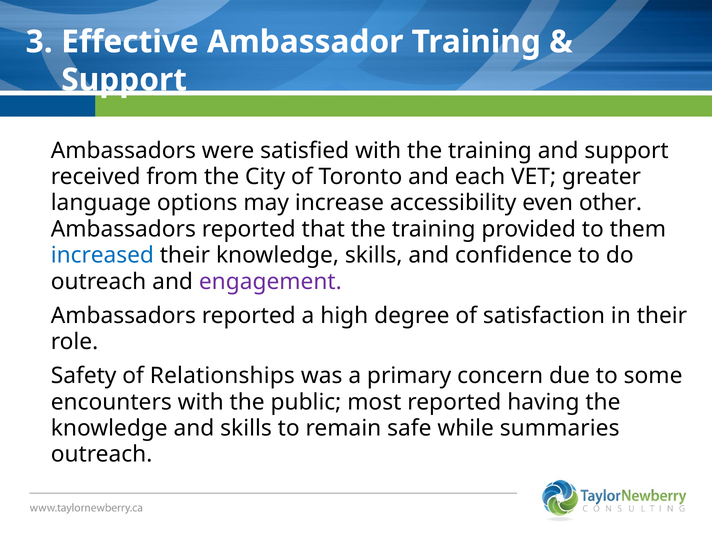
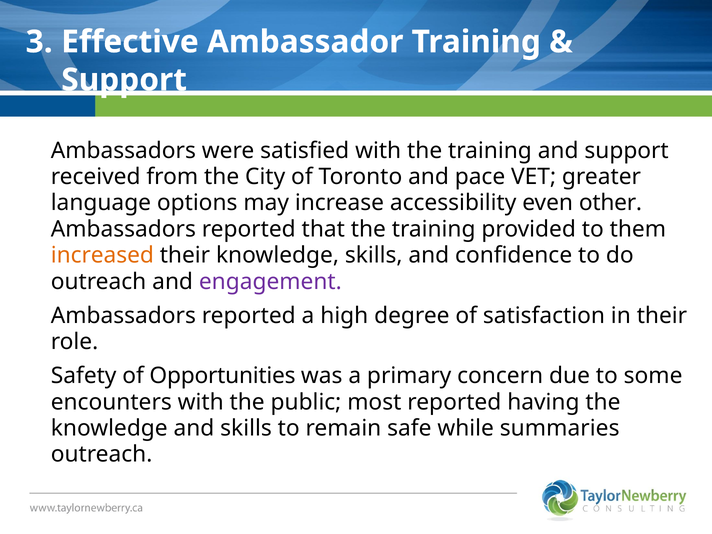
each: each -> pace (480, 177)
increased colour: blue -> orange (102, 255)
Relationships: Relationships -> Opportunities (223, 376)
